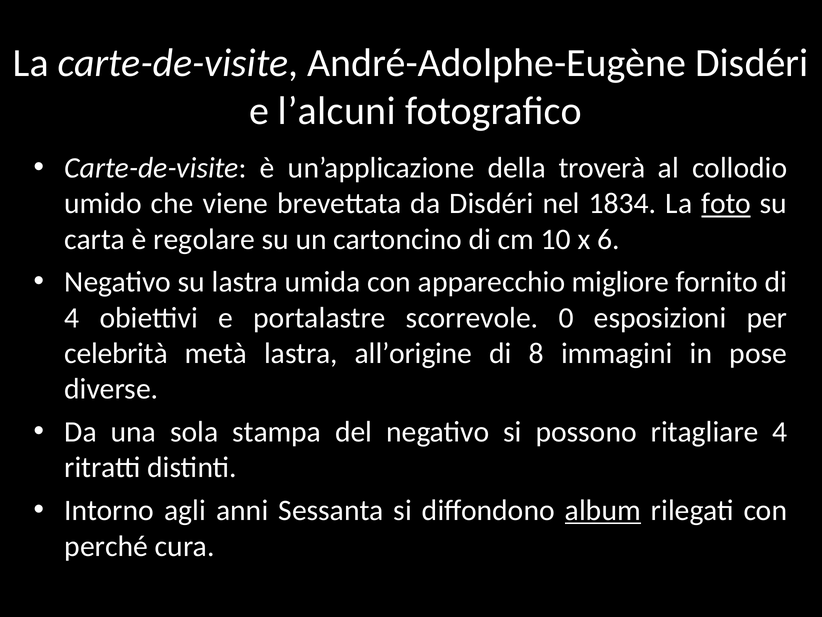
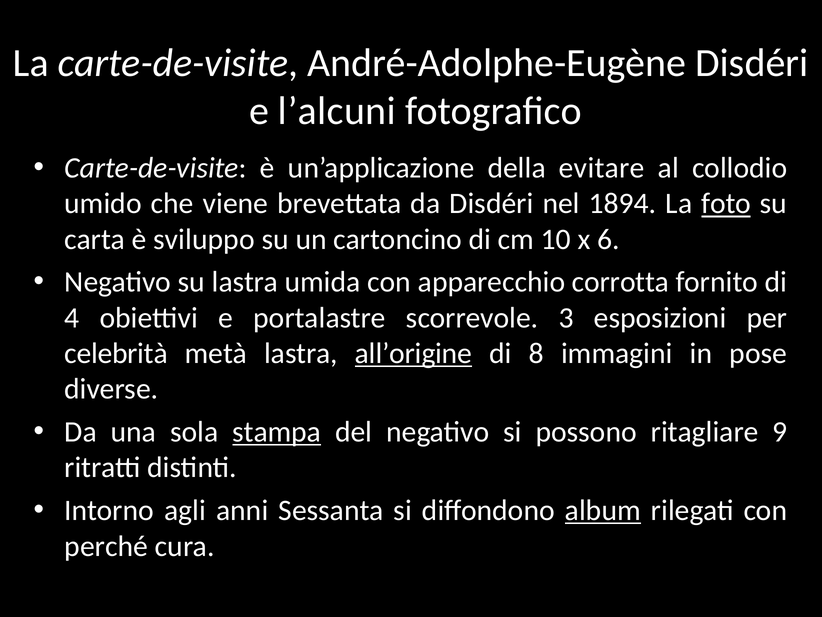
troverà: troverà -> evitare (602, 168)
1834: 1834 -> 1894 (623, 203)
regolare: regolare -> sviluppo (204, 239)
migliore: migliore -> corrotta (621, 282)
0: 0 -> 3 (566, 318)
all’origine underline: none -> present (414, 353)
stampa underline: none -> present (277, 432)
ritagliare 4: 4 -> 9 (780, 432)
